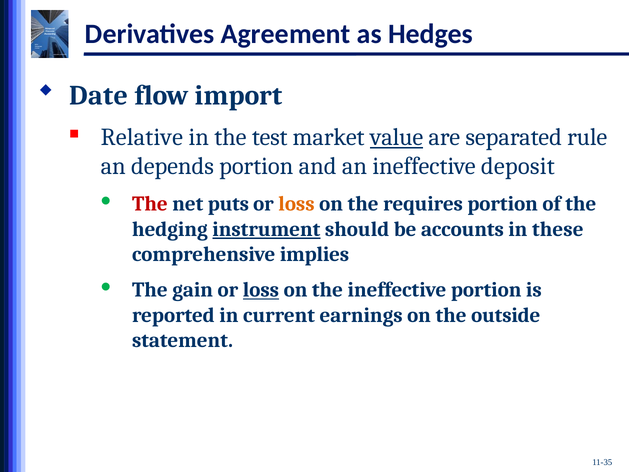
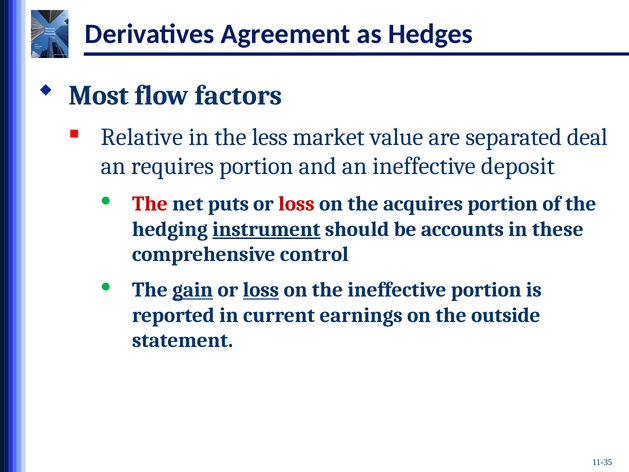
Date: Date -> Most (99, 95)
import: import -> factors (239, 95)
test: test -> less (270, 137)
value underline: present -> none (397, 137)
rule: rule -> deal (587, 137)
depends: depends -> requires (172, 166)
loss colour: orange -> red (296, 204)
requires: requires -> acquires (423, 204)
implies: implies -> control (314, 254)
gain underline: none -> present (193, 290)
